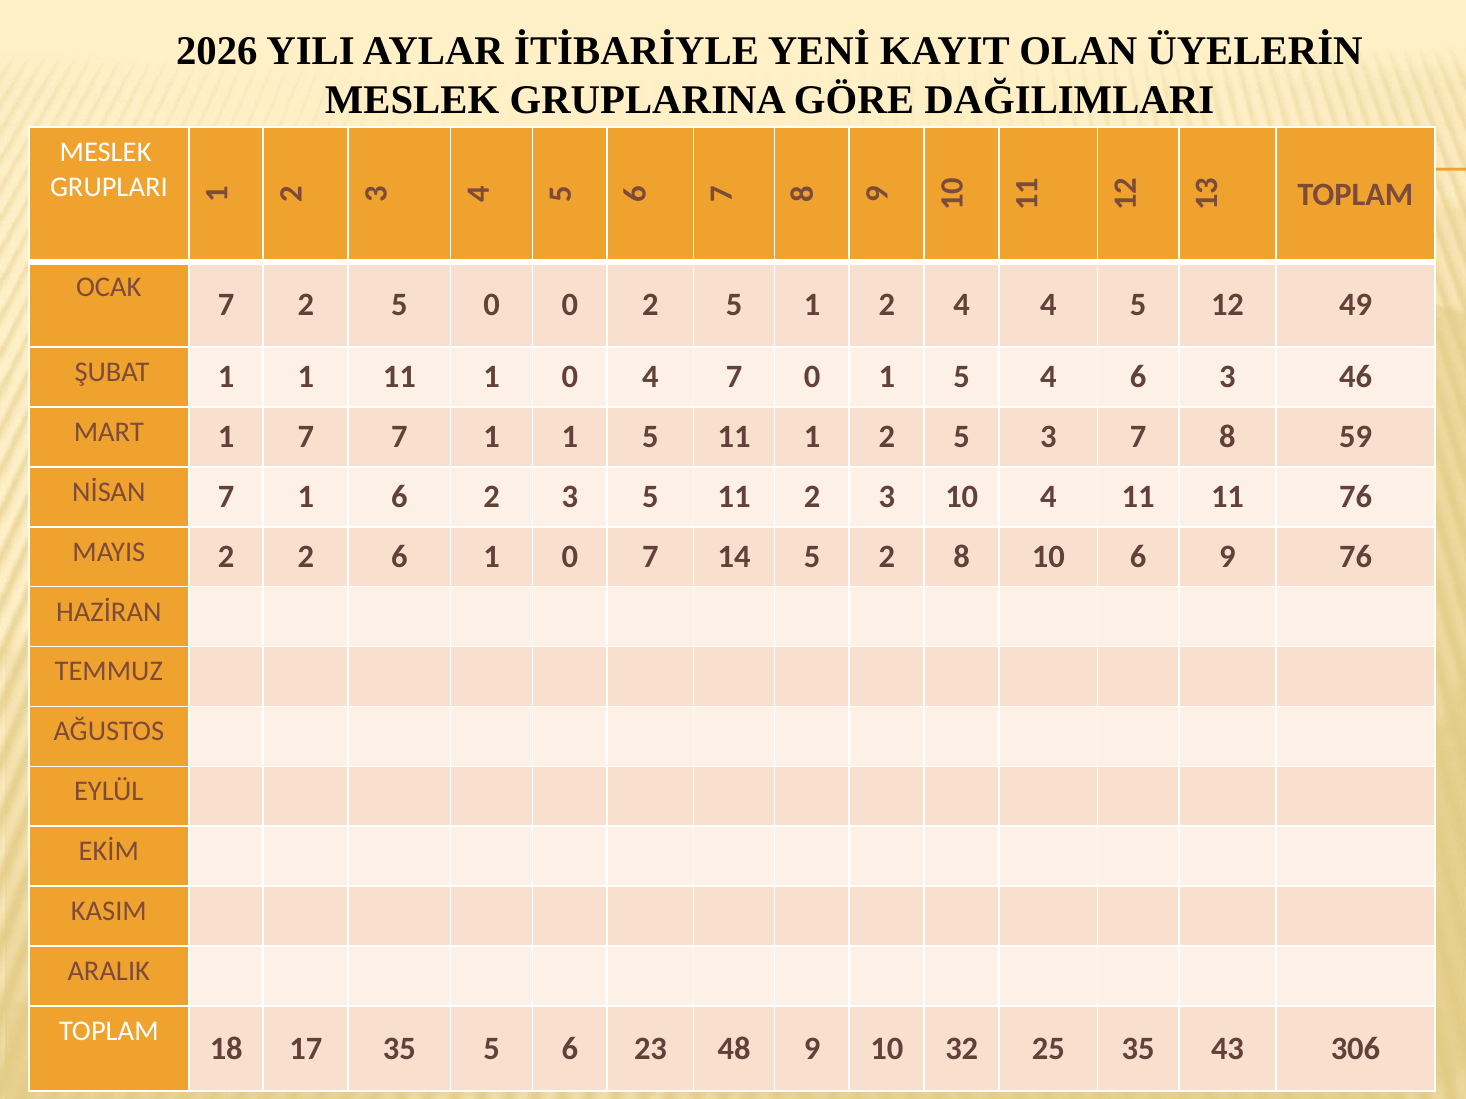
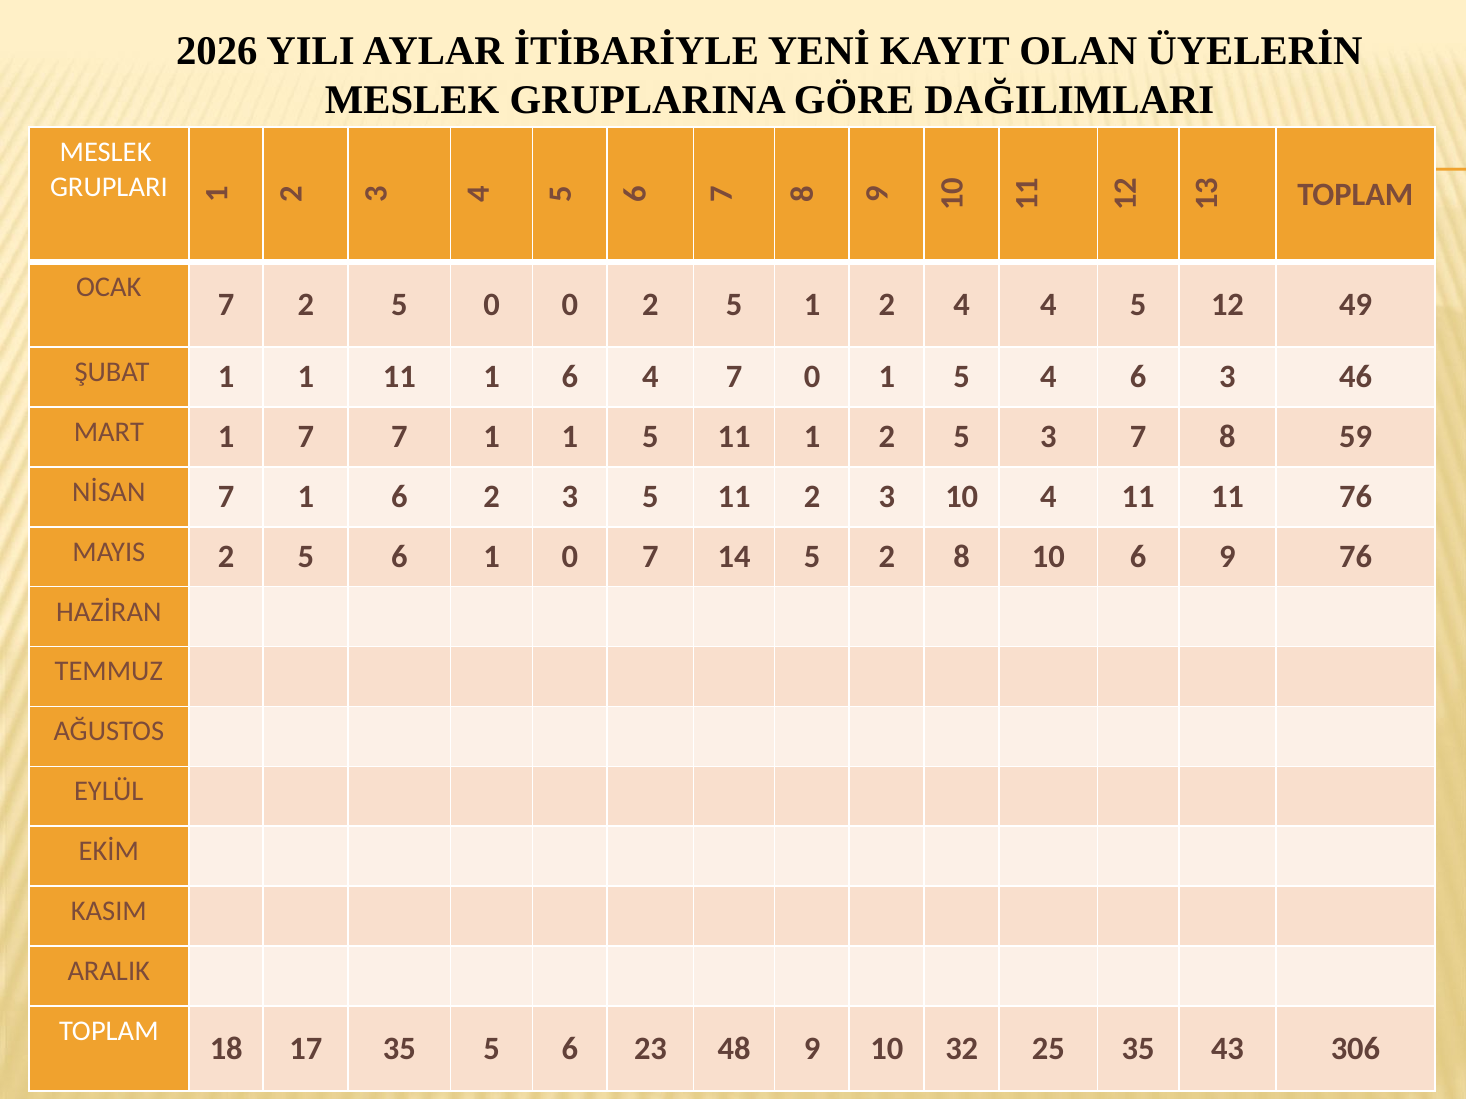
11 1 0: 0 -> 6 (570, 377)
MAYIS 2 2: 2 -> 5 (306, 557)
